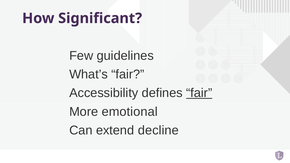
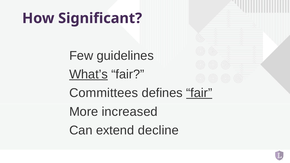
What’s underline: none -> present (89, 74)
Accessibility: Accessibility -> Committees (104, 93)
emotional: emotional -> increased (130, 112)
